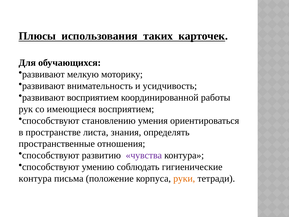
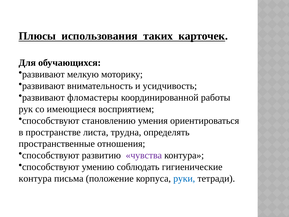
развивают восприятием: восприятием -> фломастеры (93, 97)
знания: знания -> трудна (126, 132)
руки colour: orange -> blue (184, 178)
